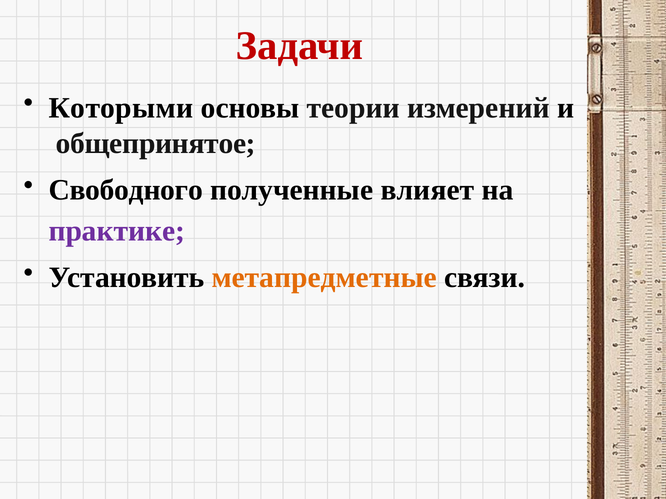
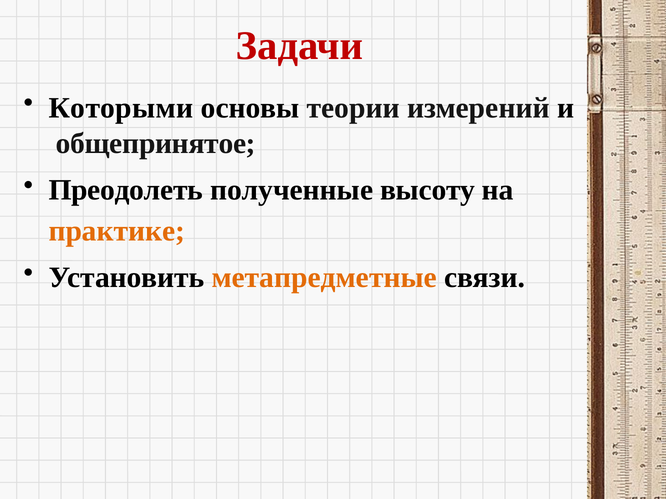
Свободного: Свободного -> Преодолеть (126, 190)
влияет: влияет -> высоту (428, 190)
практике colour: purple -> orange (117, 231)
